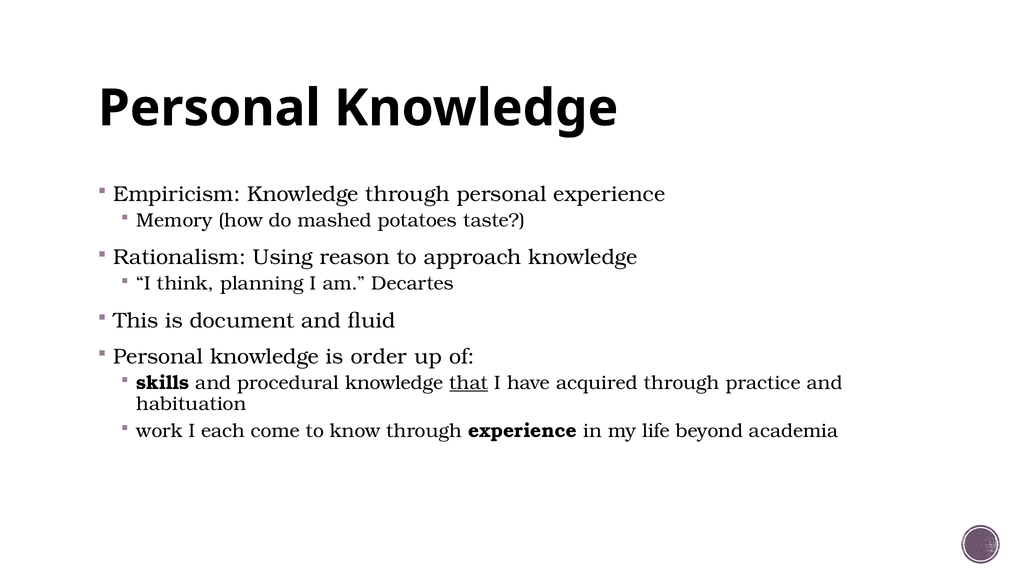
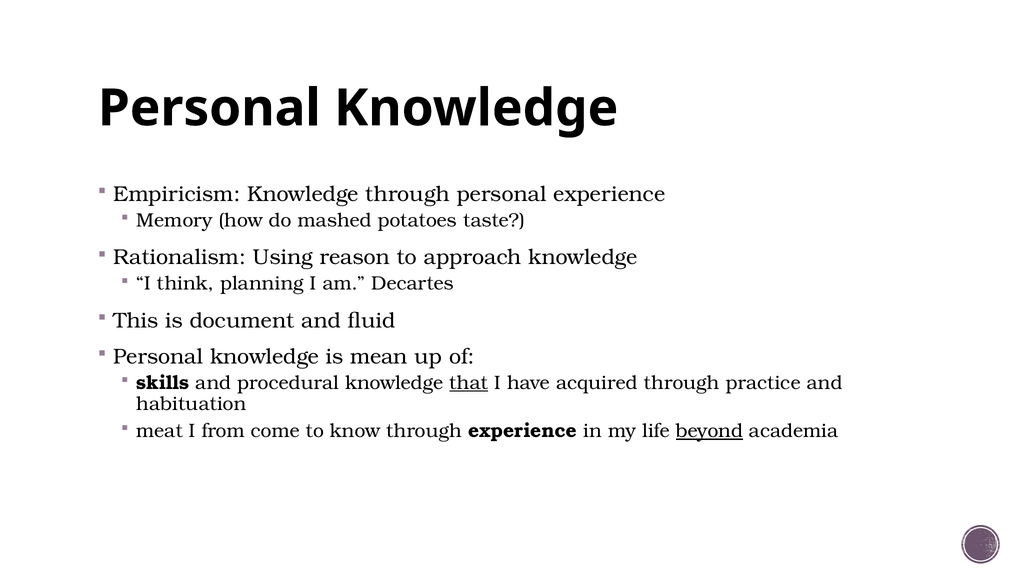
order: order -> mean (379, 357)
work: work -> meat (160, 431)
each: each -> from (223, 431)
beyond underline: none -> present (709, 431)
